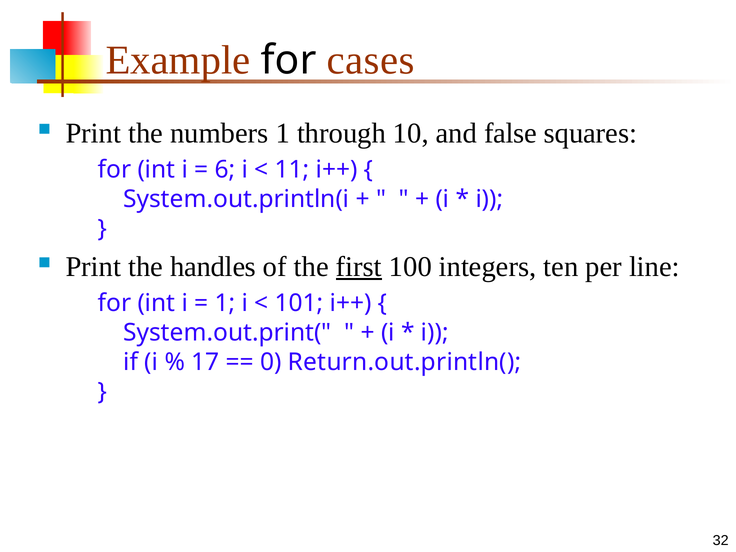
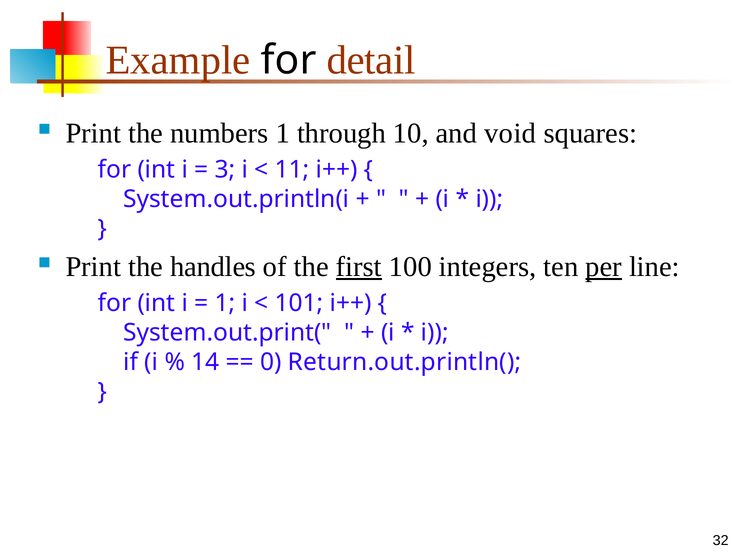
cases: cases -> detail (371, 60)
false: false -> void (510, 133)
6: 6 -> 3 (225, 170)
per underline: none -> present (604, 267)
17: 17 -> 14 (205, 362)
